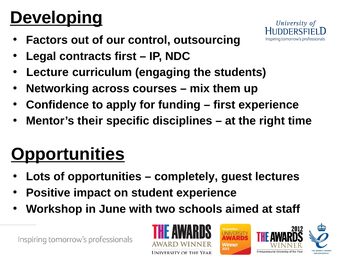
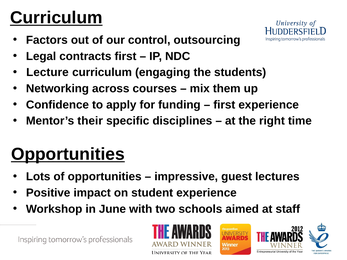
Developing: Developing -> Curriculum (56, 18)
completely: completely -> impressive (186, 177)
